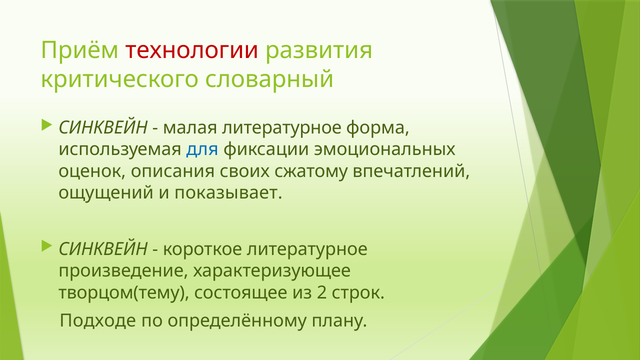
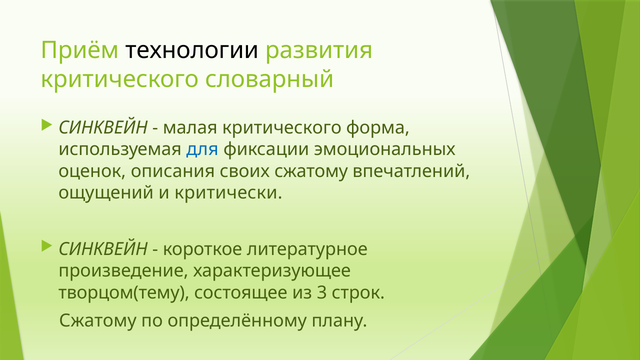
технологии colour: red -> black (192, 50)
малая литературное: литературное -> критического (282, 128)
показывает: показывает -> критически (228, 193)
2: 2 -> 3 (322, 293)
Подходе: Подходе -> Сжатому (98, 321)
